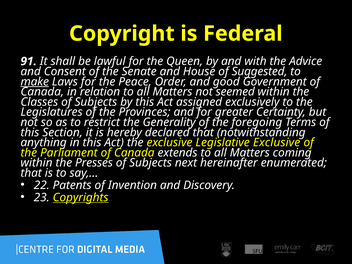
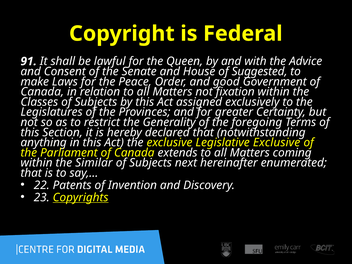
make underline: present -> none (35, 82)
seemed: seemed -> fixation (235, 92)
Presses: Presses -> Similar (94, 163)
